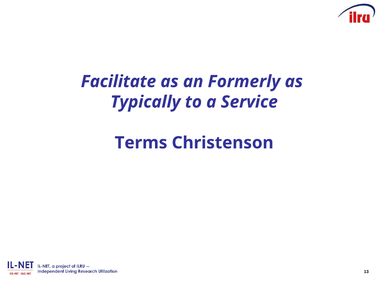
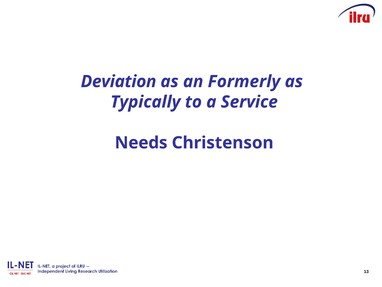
Facilitate: Facilitate -> Deviation (119, 81)
Terms: Terms -> Needs (141, 143)
